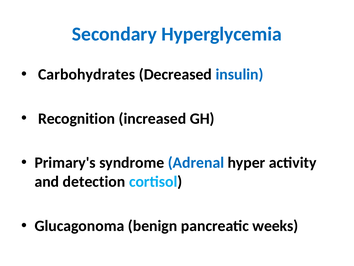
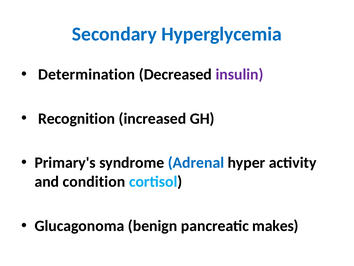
Carbohydrates: Carbohydrates -> Determination (87, 74)
insulin colour: blue -> purple (240, 74)
detection: detection -> condition (94, 181)
weeks: weeks -> makes (275, 225)
